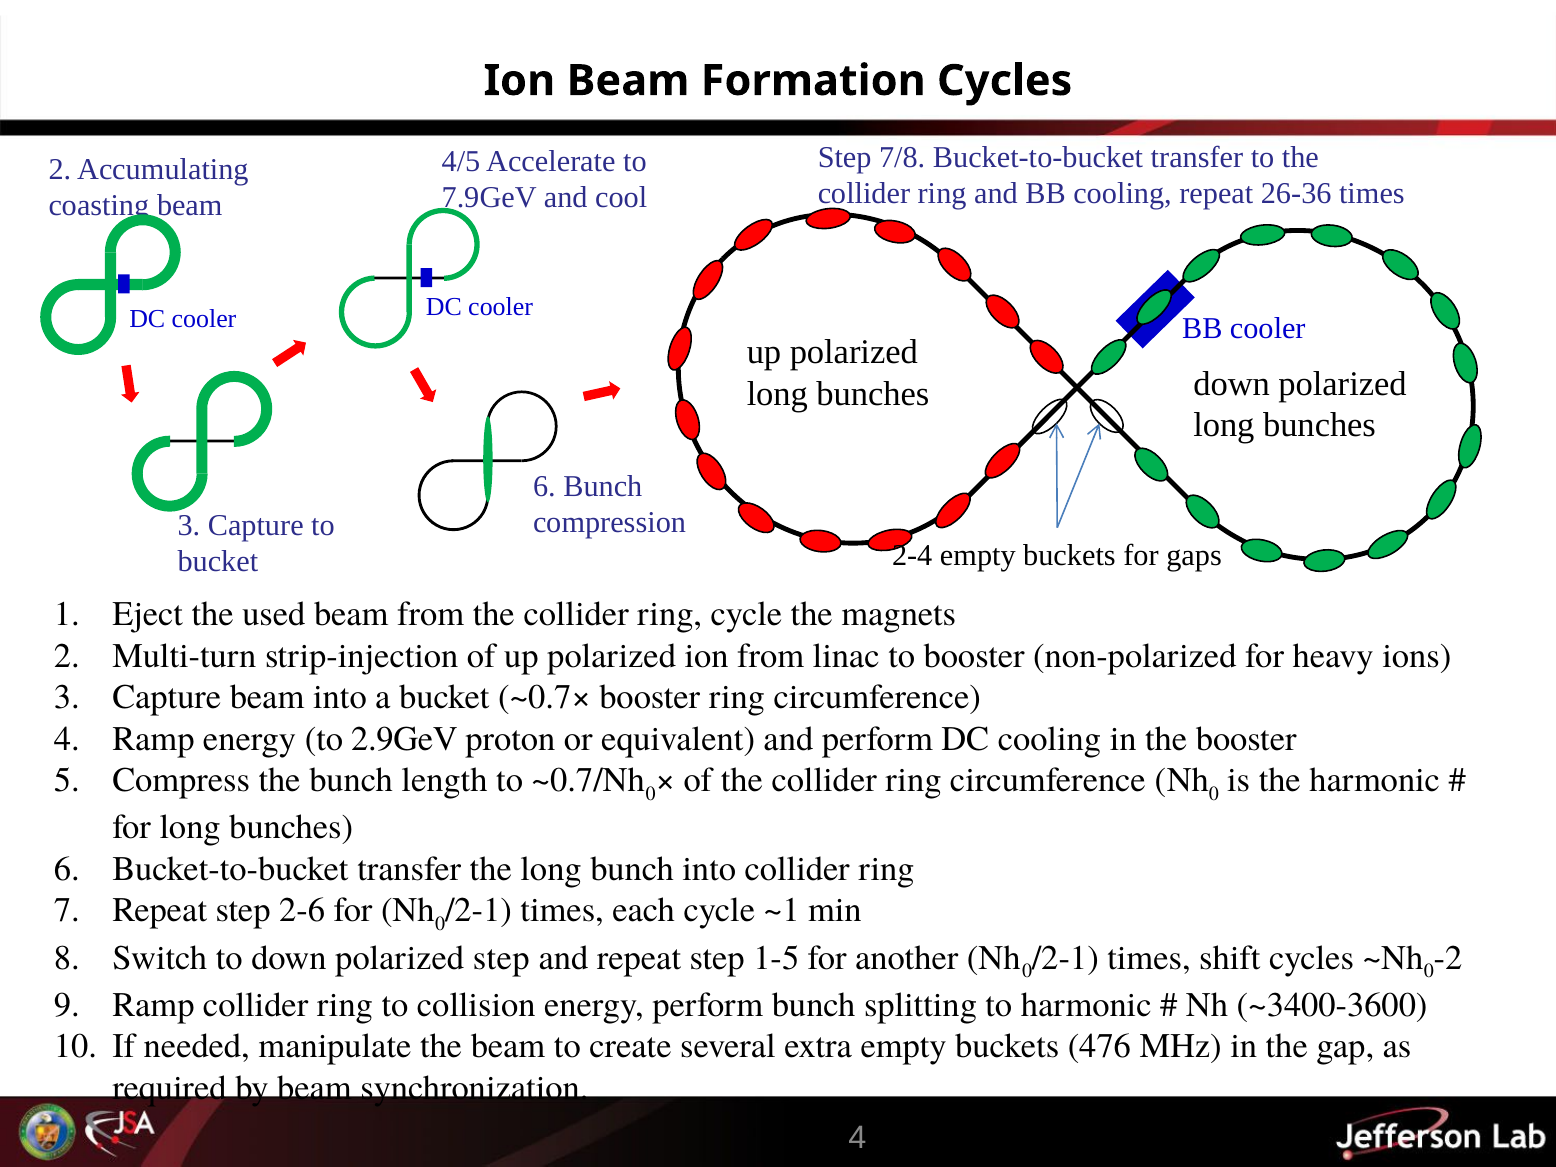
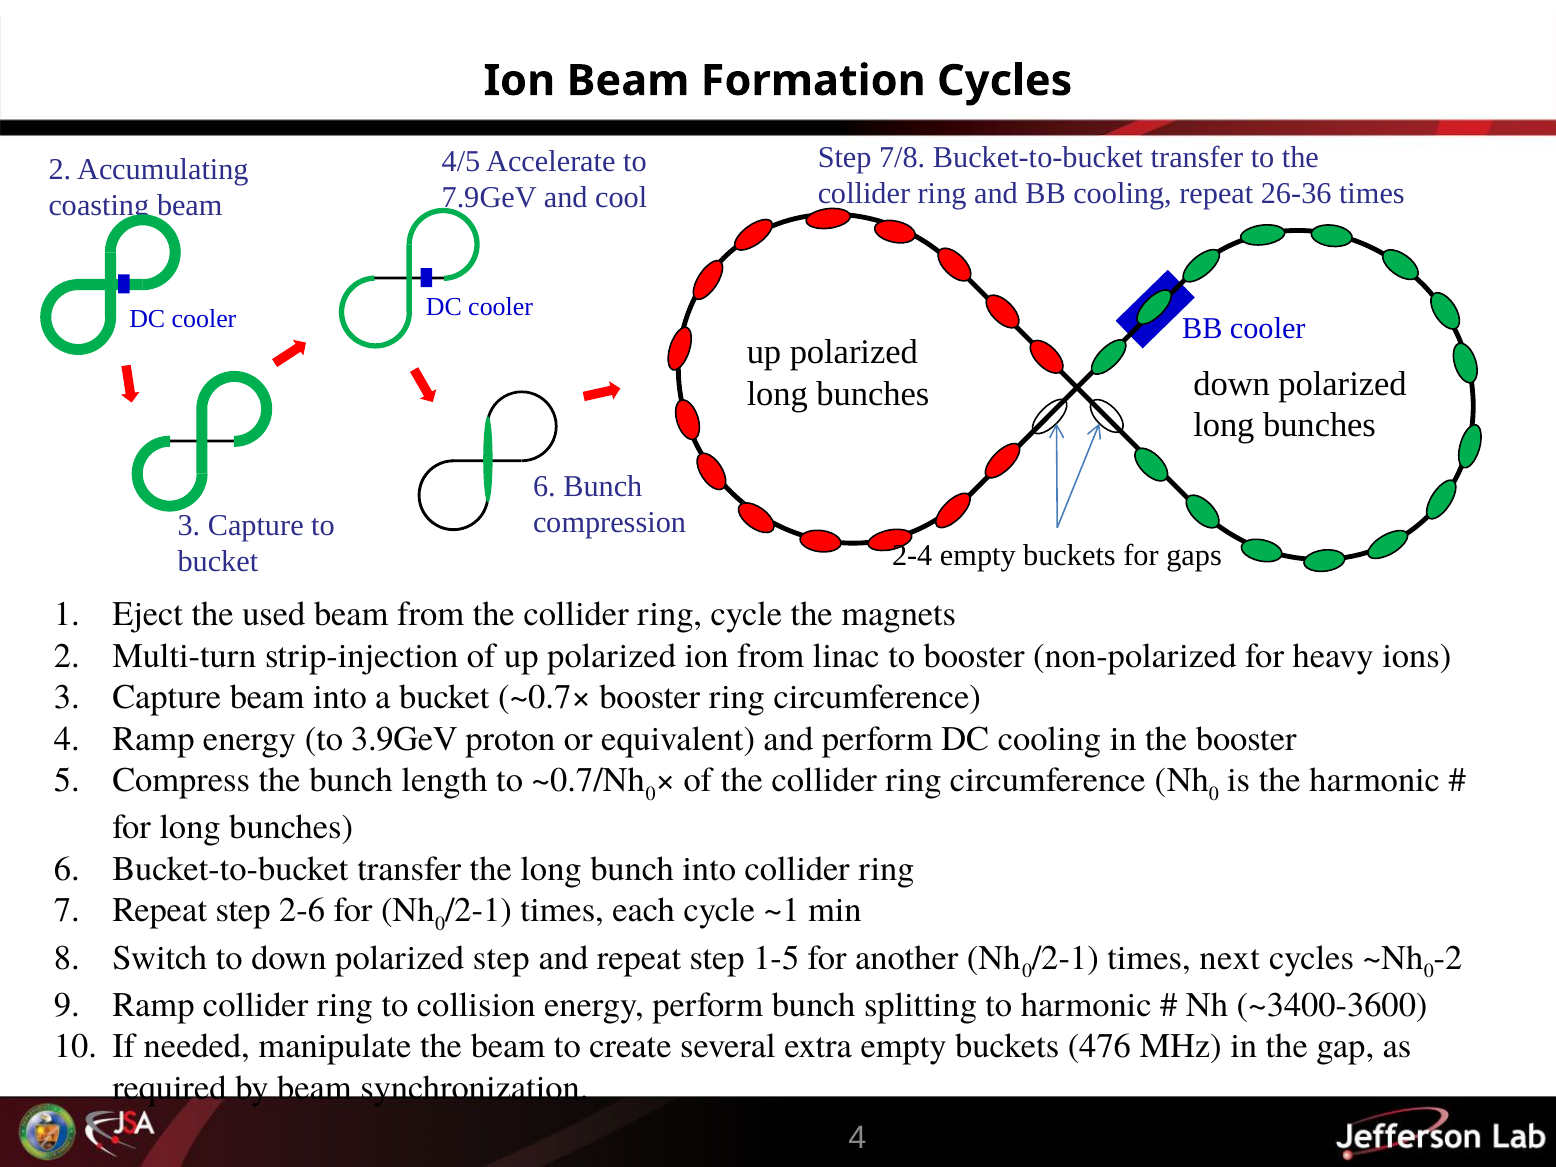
2.9GeV: 2.9GeV -> 3.9GeV (405, 739)
shift: shift -> next (1230, 958)
